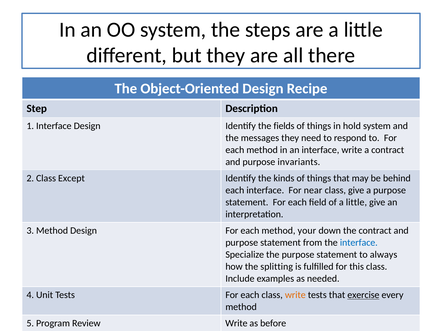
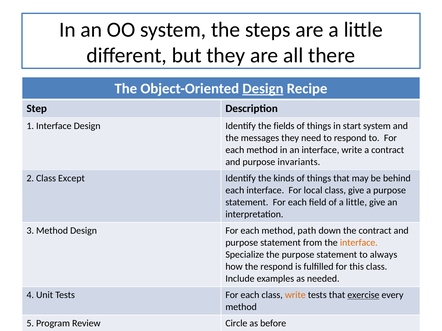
Design underline: none -> present (263, 89)
hold: hold -> start (352, 126)
near: near -> local (313, 190)
your: your -> path (307, 231)
interface colour: blue -> orange (359, 243)
the splitting: splitting -> respond (277, 267)
Review Write: Write -> Circle (236, 324)
